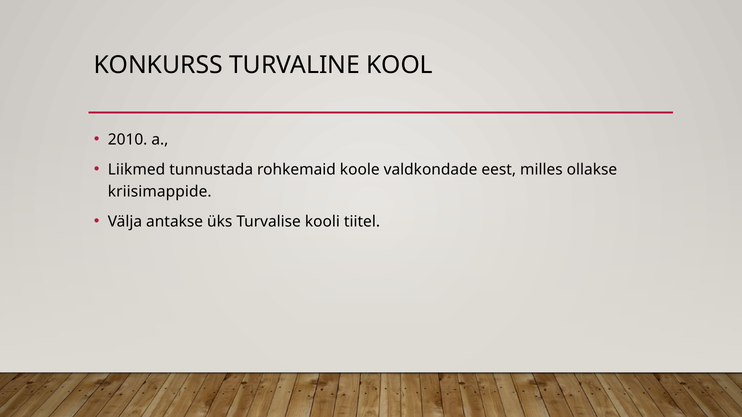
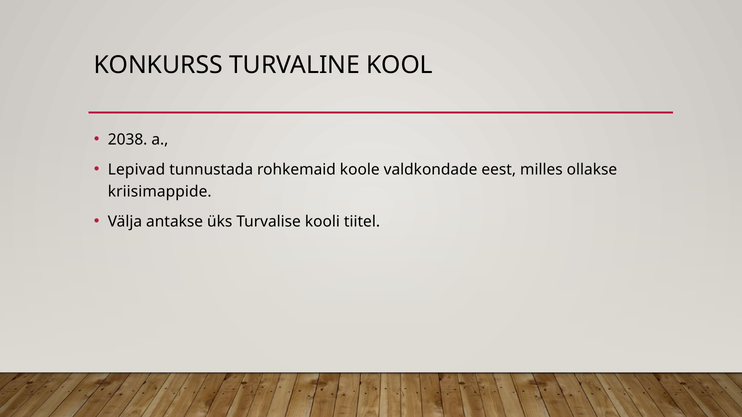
2010: 2010 -> 2038 (128, 140)
Liikmed: Liikmed -> Lepivad (136, 170)
